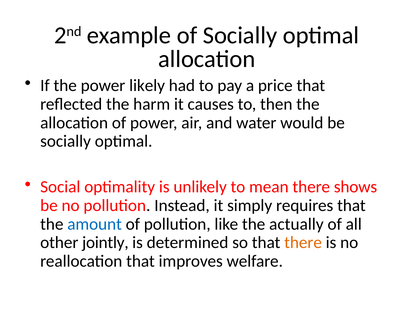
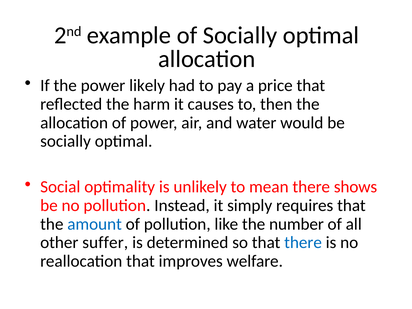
actually: actually -> number (296, 224)
jointly: jointly -> suffer (105, 243)
there colour: orange -> blue (303, 243)
